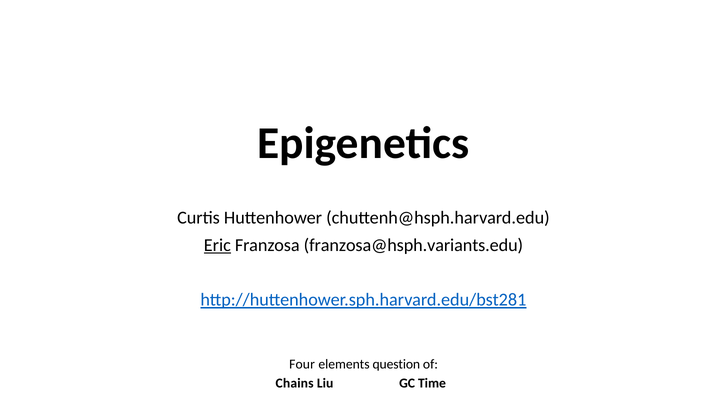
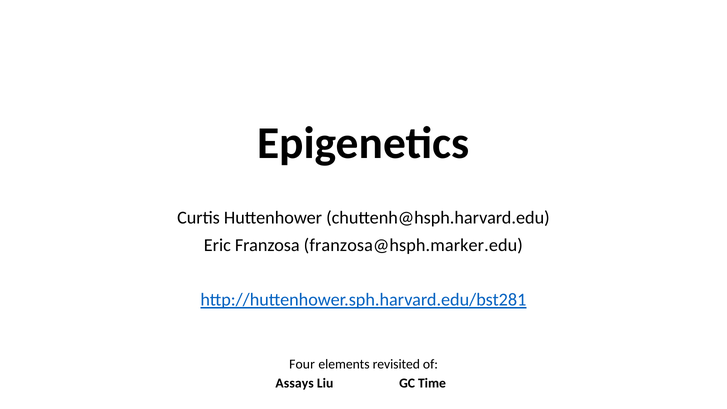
Eric underline: present -> none (217, 245)
franzosa@hsph.variants.edu: franzosa@hsph.variants.edu -> franzosa@hsph.marker.edu (413, 245)
question: question -> revisited (396, 364)
Chains: Chains -> Assays (295, 383)
